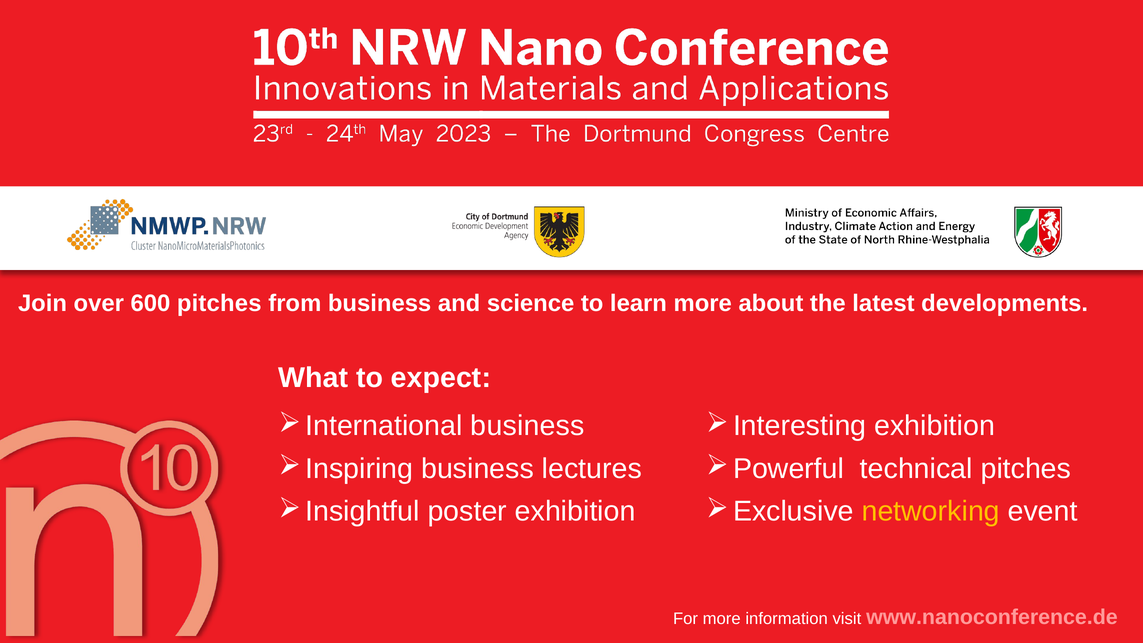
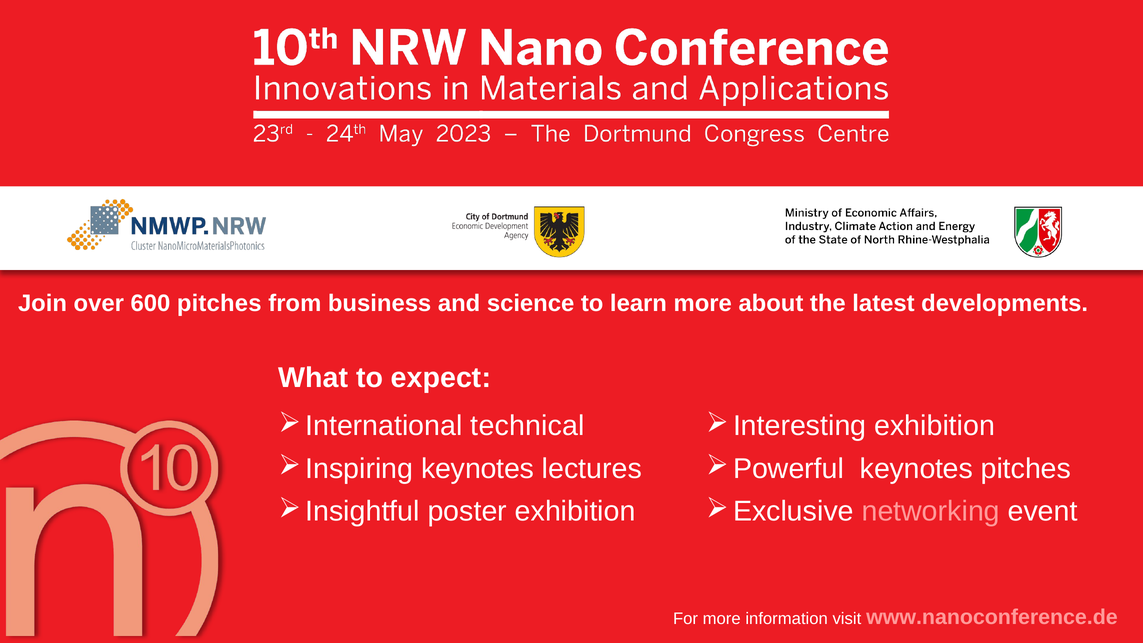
business: business -> technical (528, 426)
business: business -> keynotes (478, 469)
technical: technical -> keynotes (916, 469)
networking colour: yellow -> pink (931, 511)
